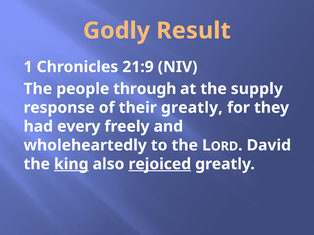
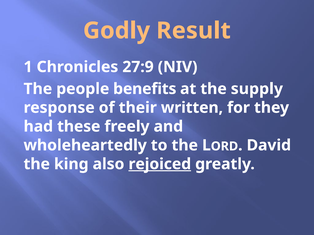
21:9: 21:9 -> 27:9 (138, 67)
through: through -> benefits (145, 89)
their greatly: greatly -> written (192, 108)
every: every -> these (79, 127)
king underline: present -> none (71, 164)
